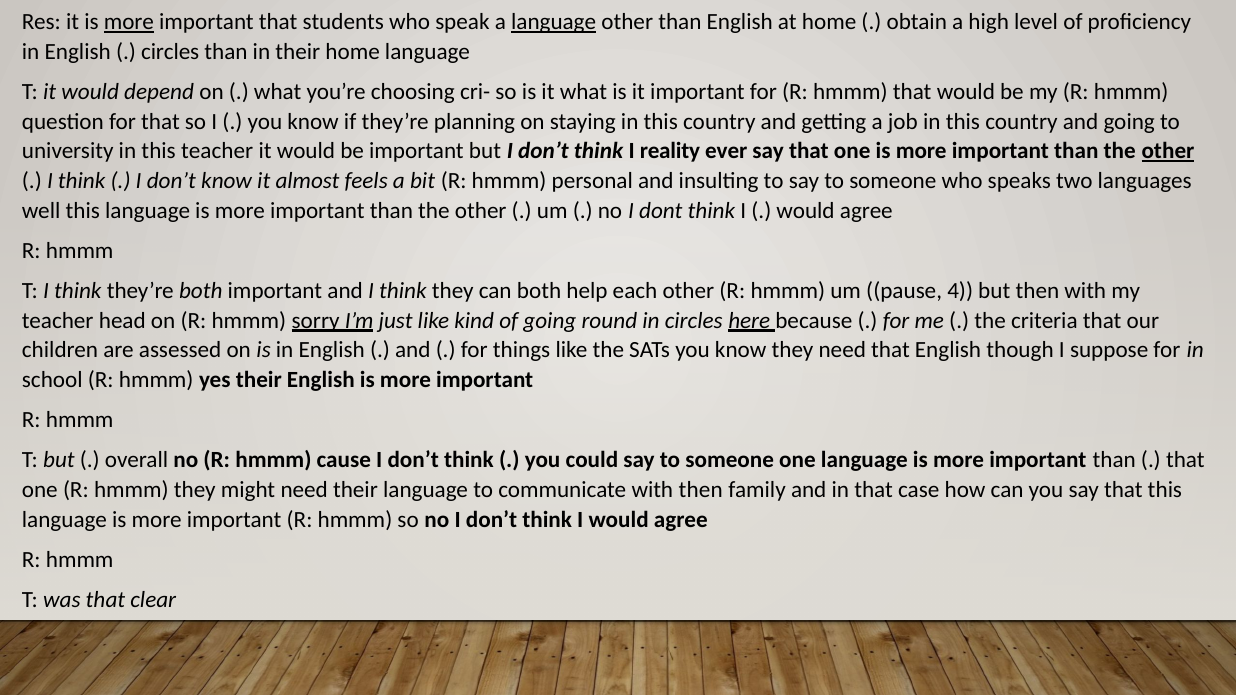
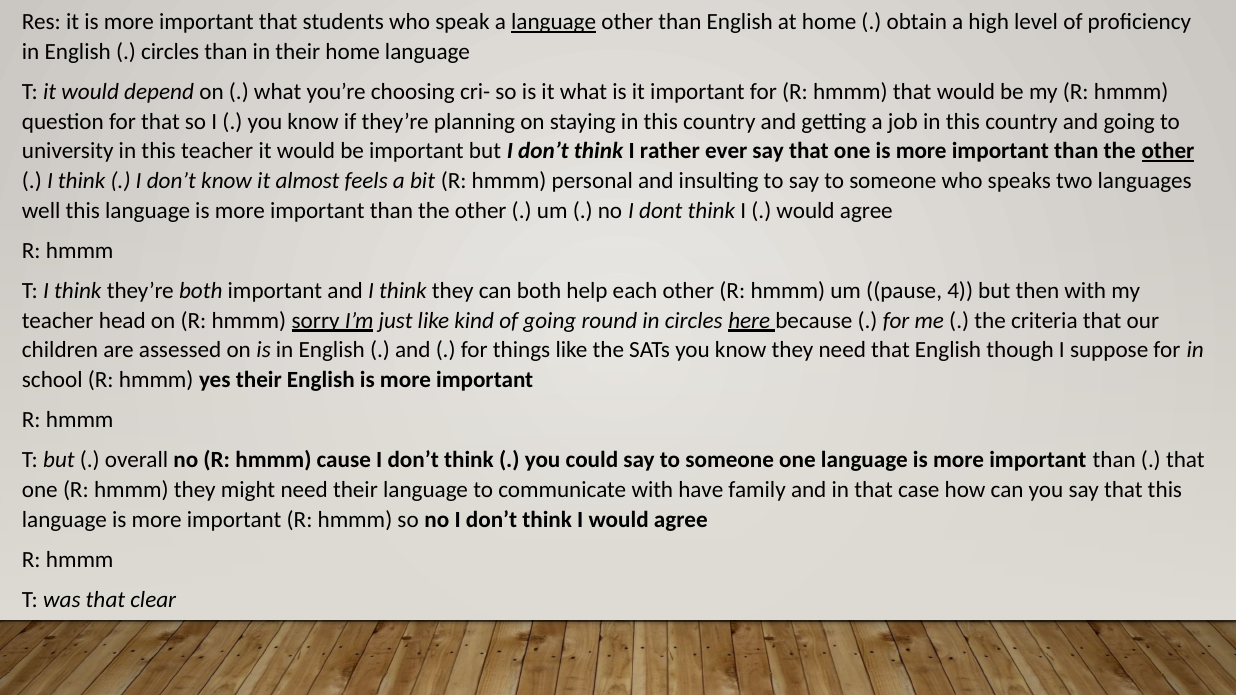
more underline: present -> none (129, 22)
reality: reality -> rather (670, 151)
with then: then -> have (701, 490)
